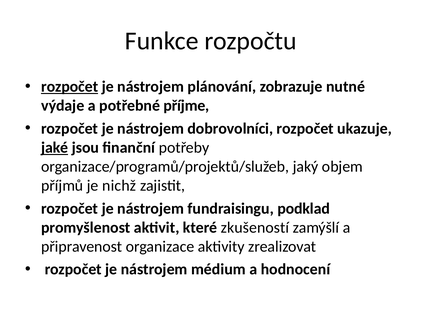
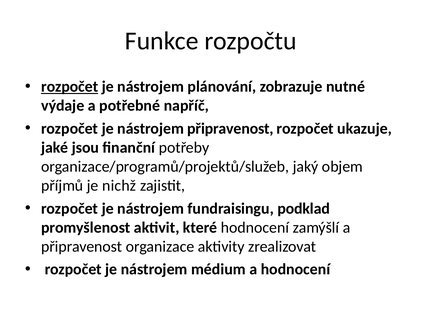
příjme: příjme -> napříč (186, 106)
nástrojem dobrovolníci: dobrovolníci -> připravenost (230, 128)
jaké underline: present -> none (55, 147)
které zkušeností: zkušeností -> hodnocení (255, 227)
